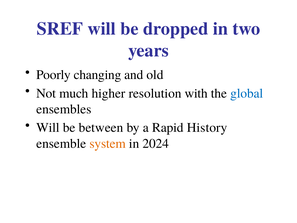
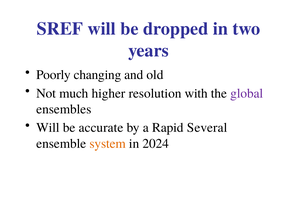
global colour: blue -> purple (247, 93)
between: between -> accurate (101, 127)
History: History -> Several (207, 127)
